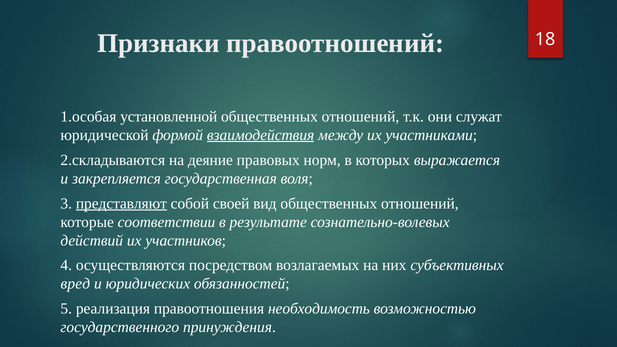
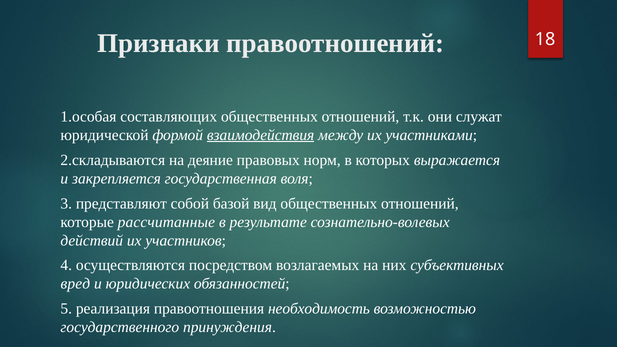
установленной: установленной -> составляющих (169, 117)
представляют underline: present -> none (121, 203)
своей: своей -> базой (231, 203)
соответствии: соответствии -> рассчитанные (166, 222)
